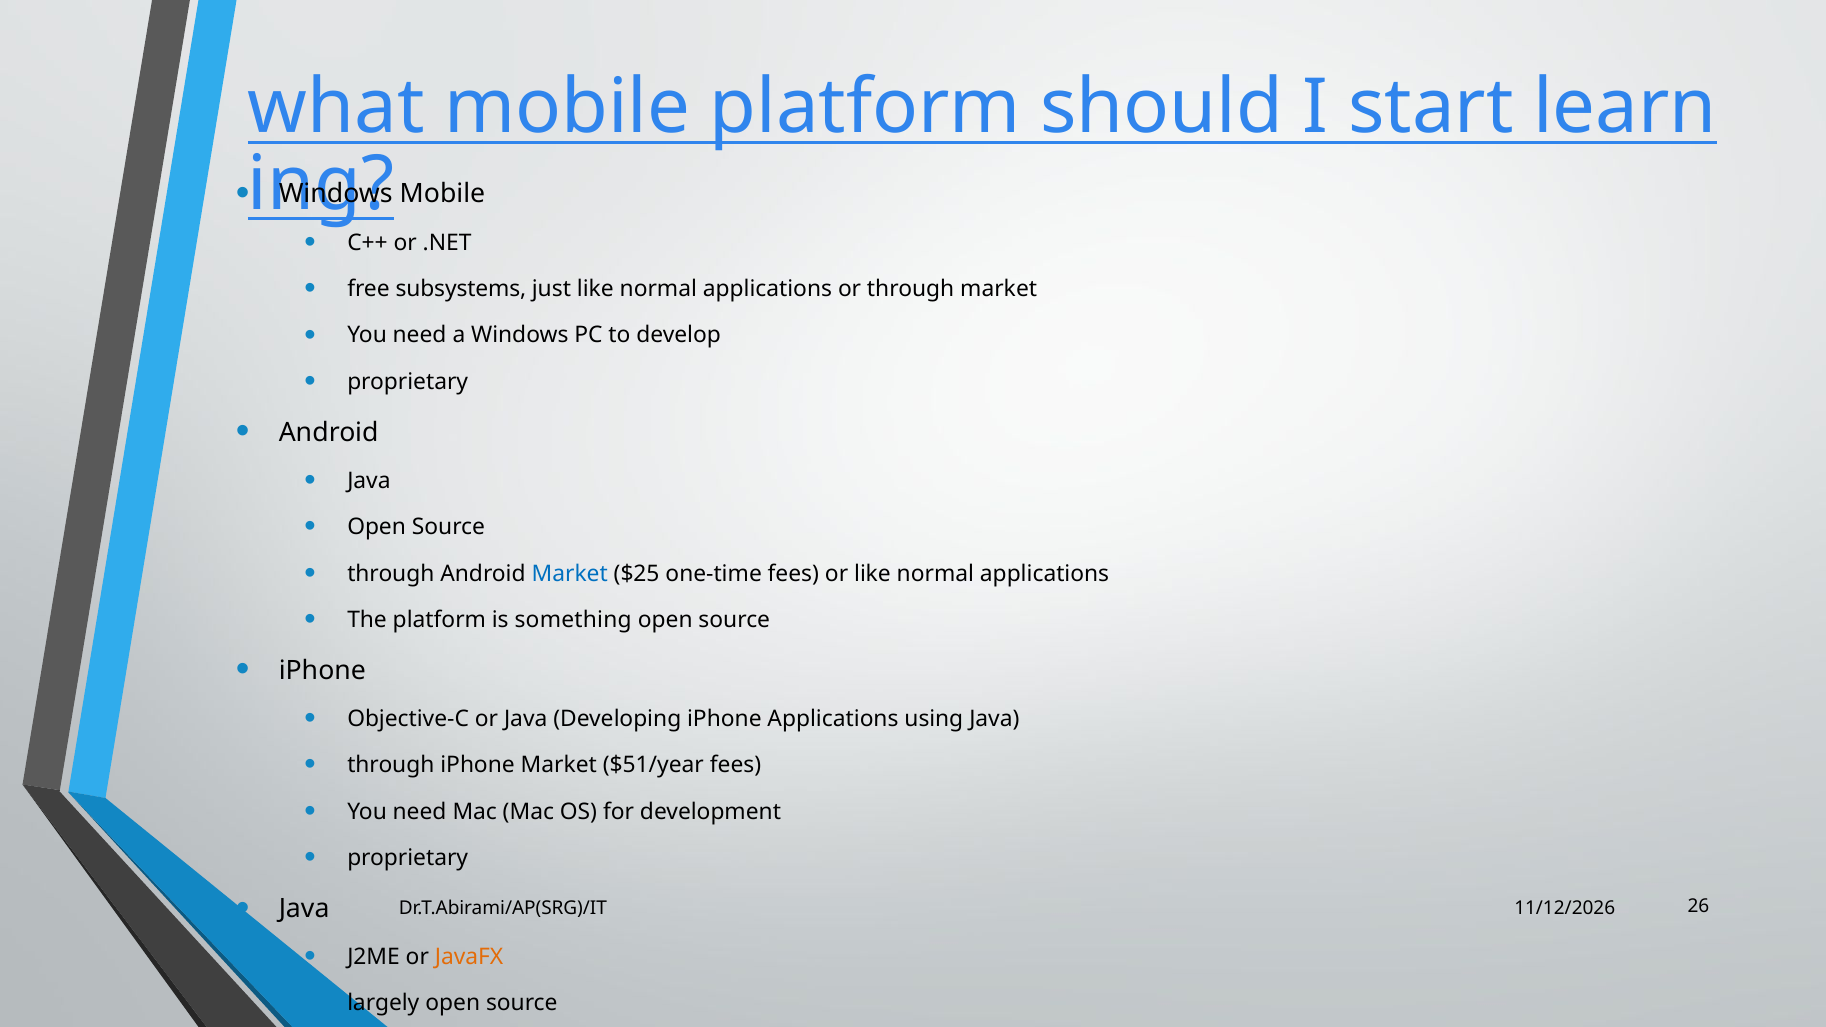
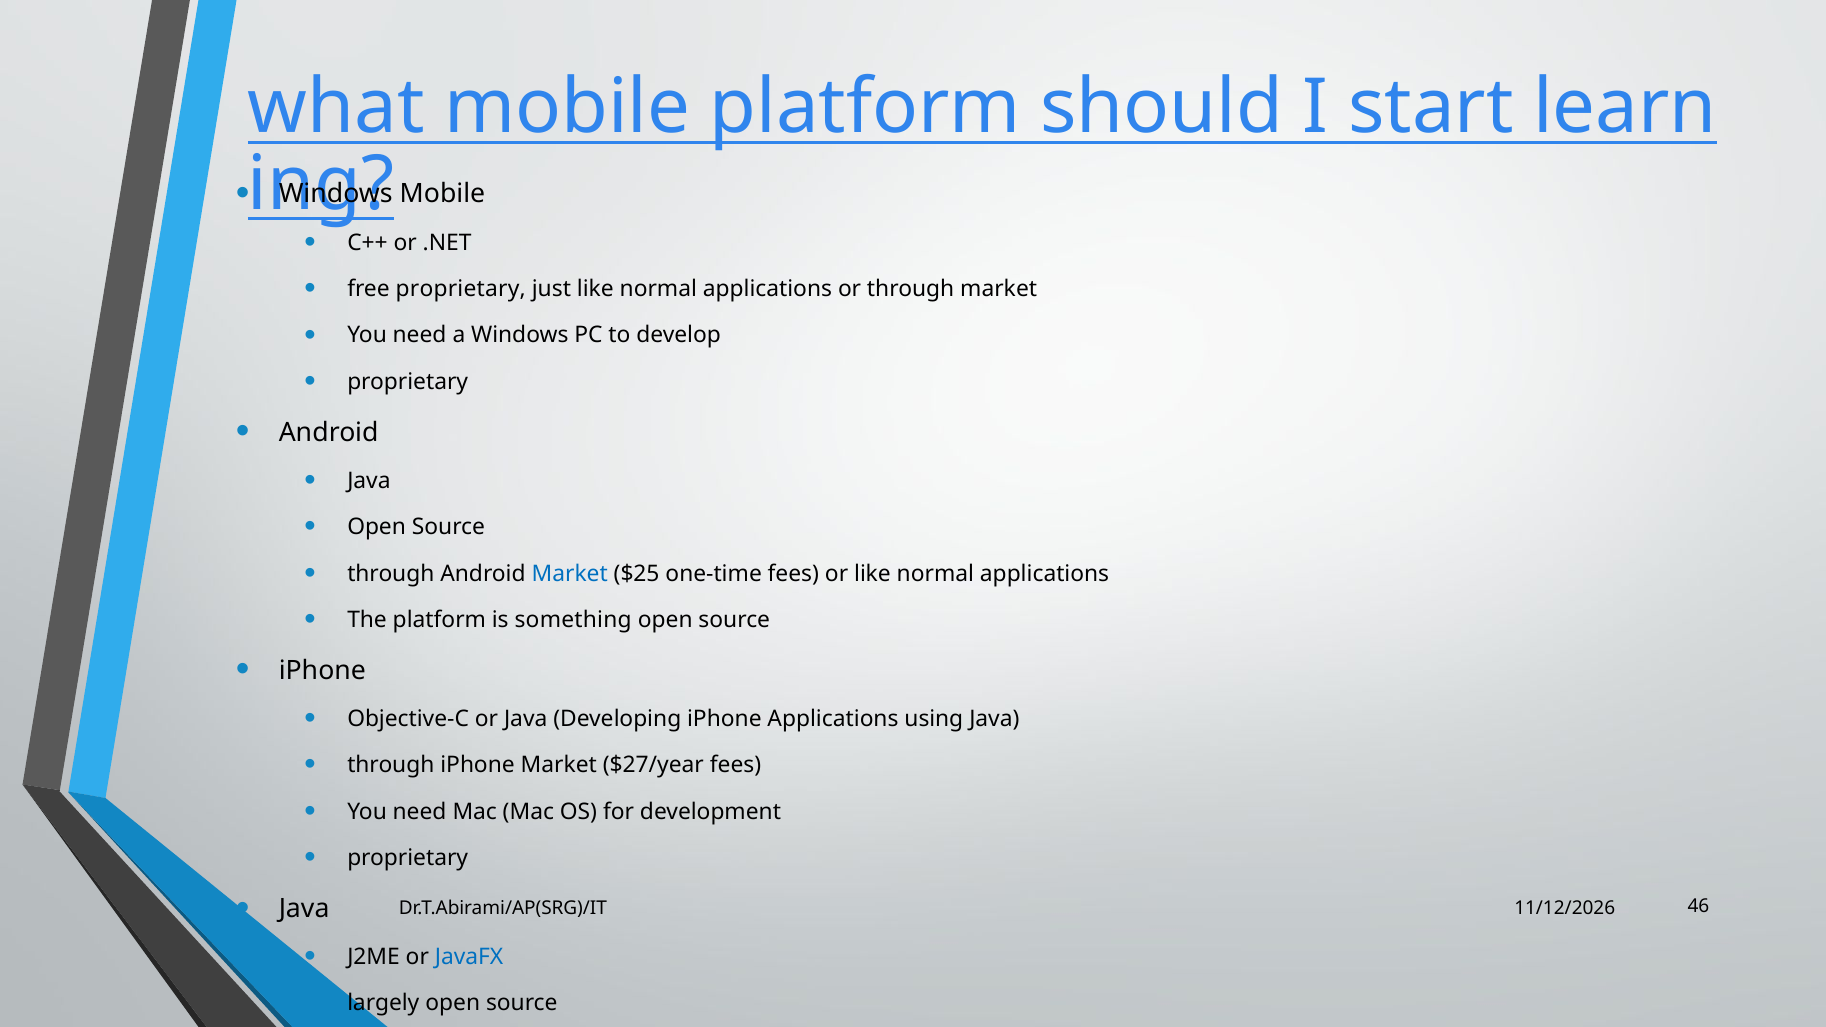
free subsystems: subsystems -> proprietary (461, 289)
$51/year: $51/year -> $27/year (653, 765)
26: 26 -> 46 (1698, 906)
JavaFX colour: orange -> blue (469, 957)
